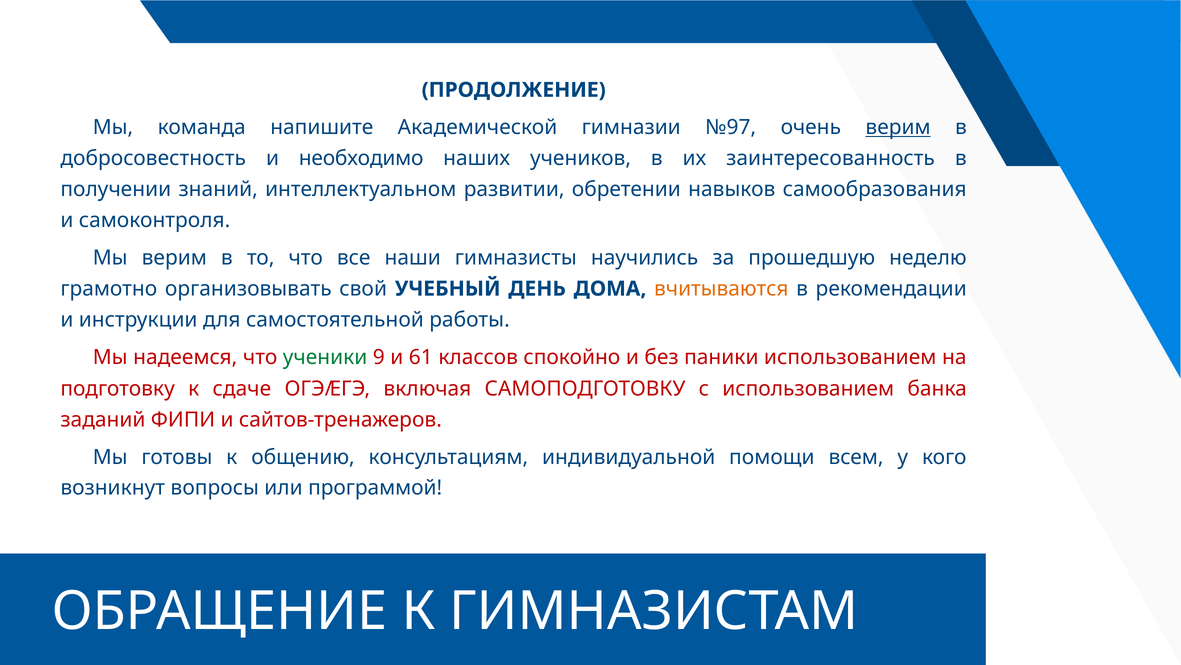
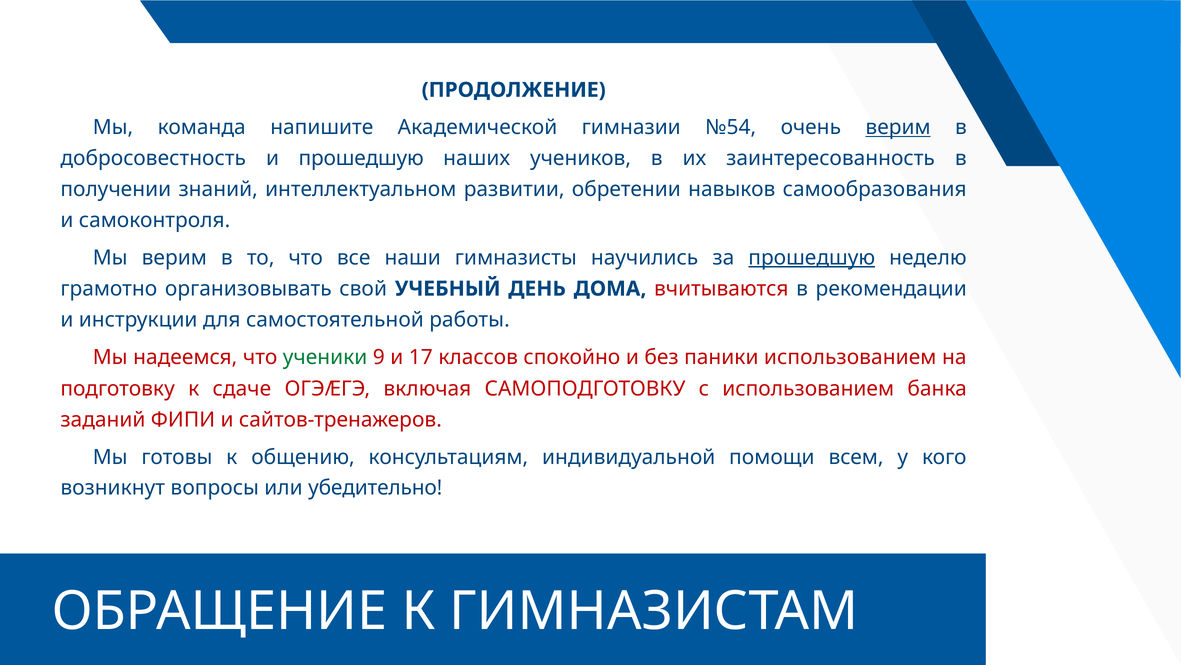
№97: №97 -> №54 (731, 127)
и необходимо: необходимо -> прошедшую (361, 158)
прошедшую underline: none -> present (812, 258)
вчитываются colour: orange -> red (721, 288)
61: 61 -> 17 (421, 357)
программой: программой -> убедительно (375, 488)
